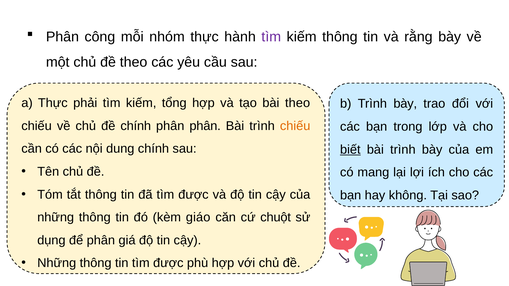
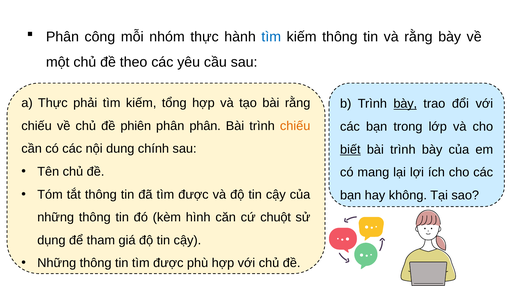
tìm colour: purple -> blue (271, 37)
bài theo: theo -> rằng (298, 103)
bày underline: none -> present (405, 104)
đề chính: chính -> phiên (136, 126)
giáo: giáo -> hình (198, 218)
để phân: phân -> tham (101, 241)
